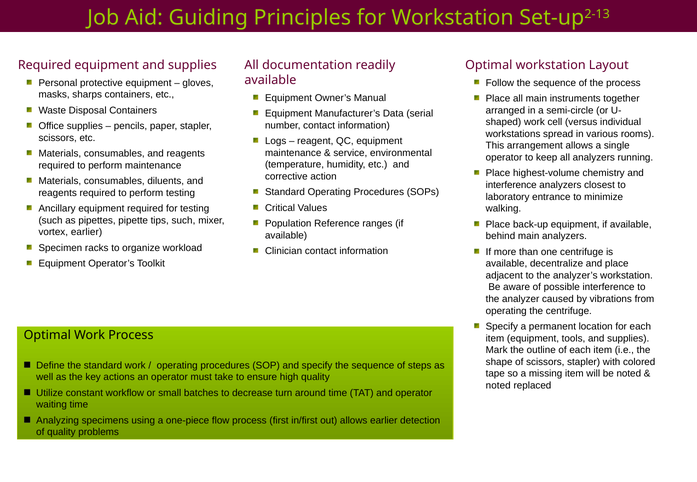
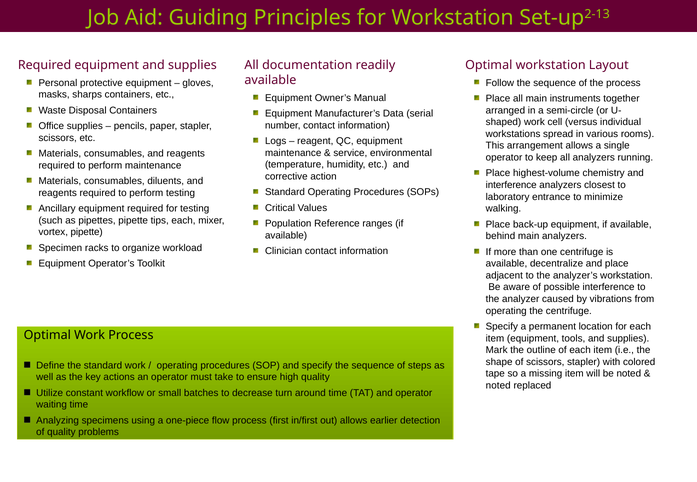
tips such: such -> each (184, 221)
vortex earlier: earlier -> pipette (87, 232)
